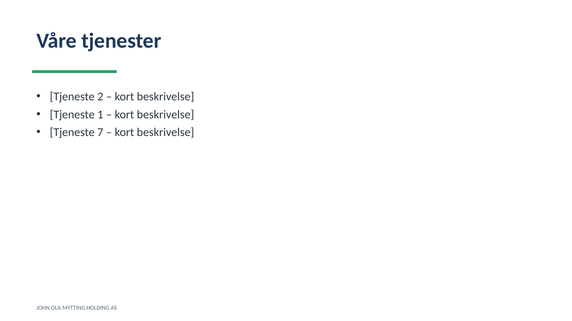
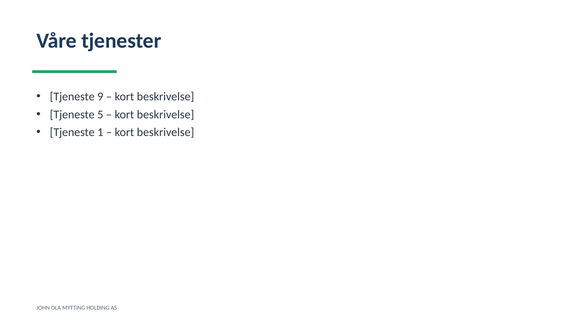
2: 2 -> 9 (100, 97)
1: 1 -> 5 (100, 115)
7: 7 -> 1 (100, 133)
